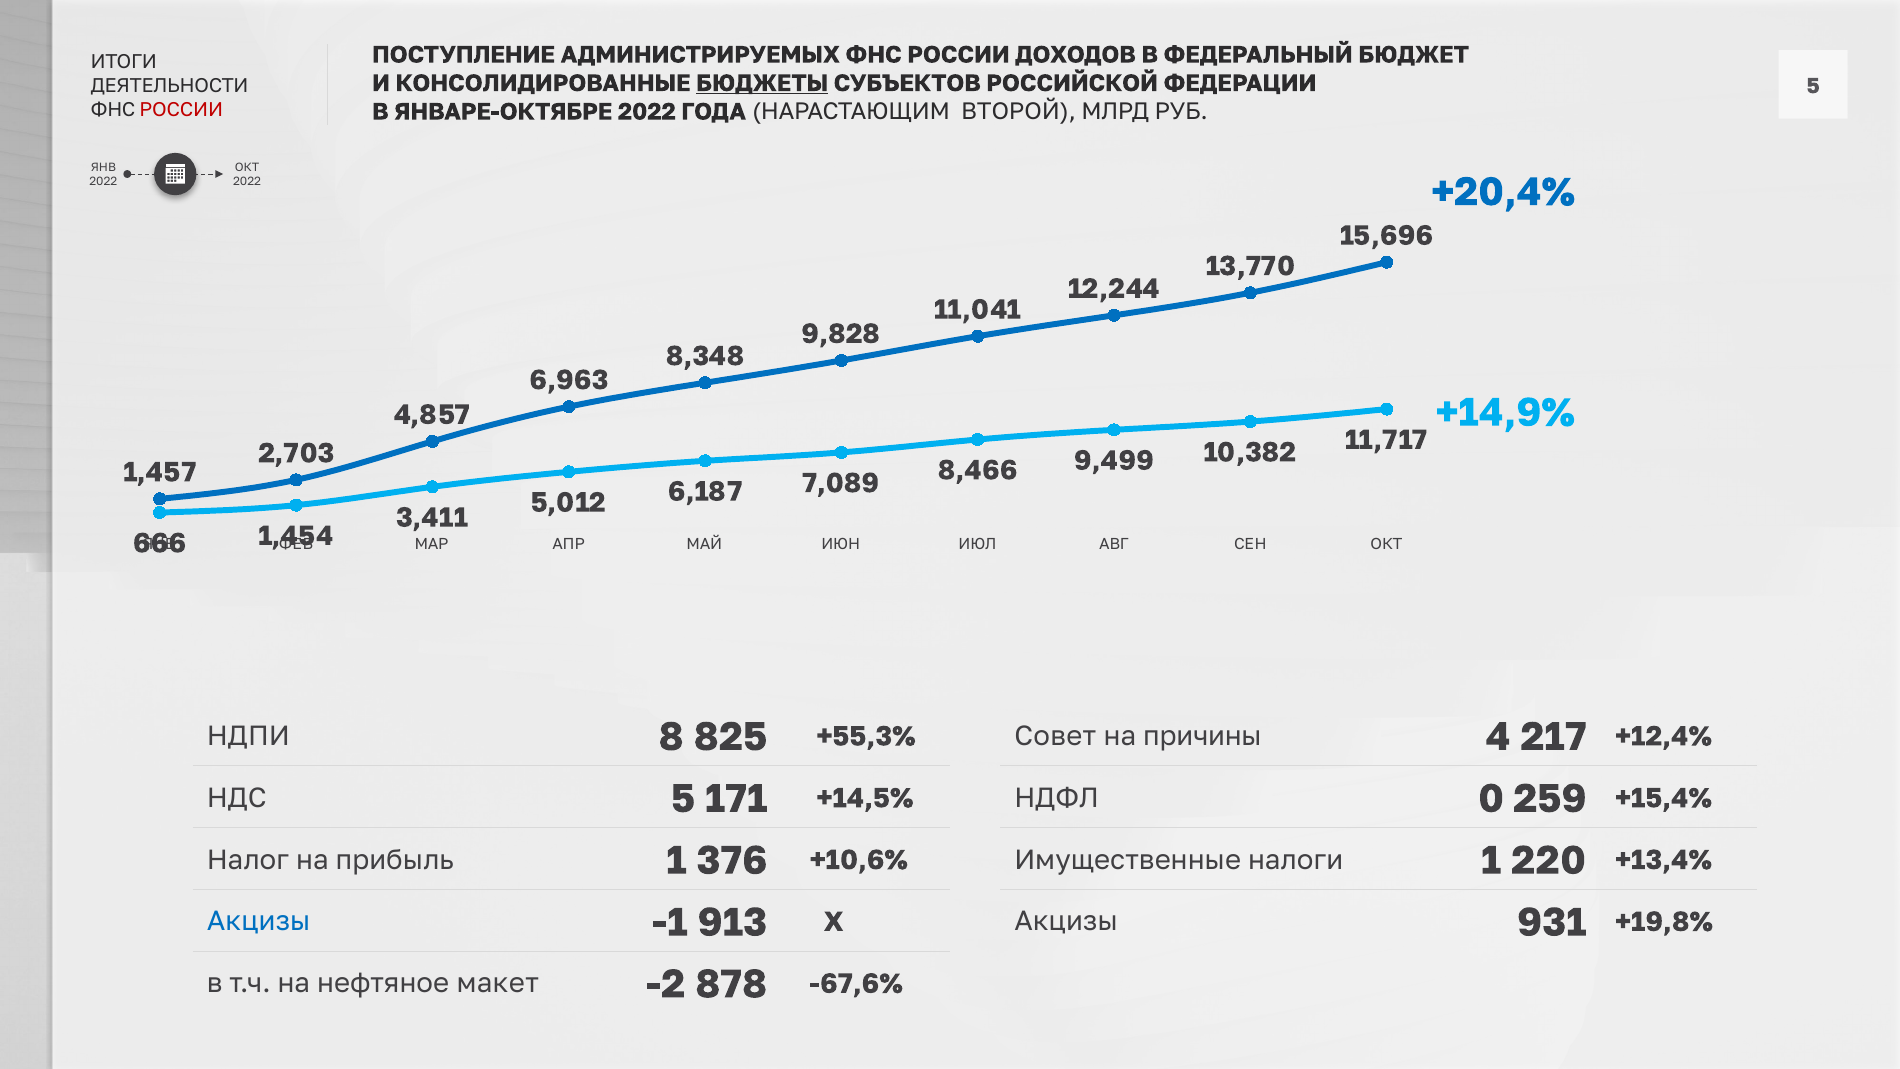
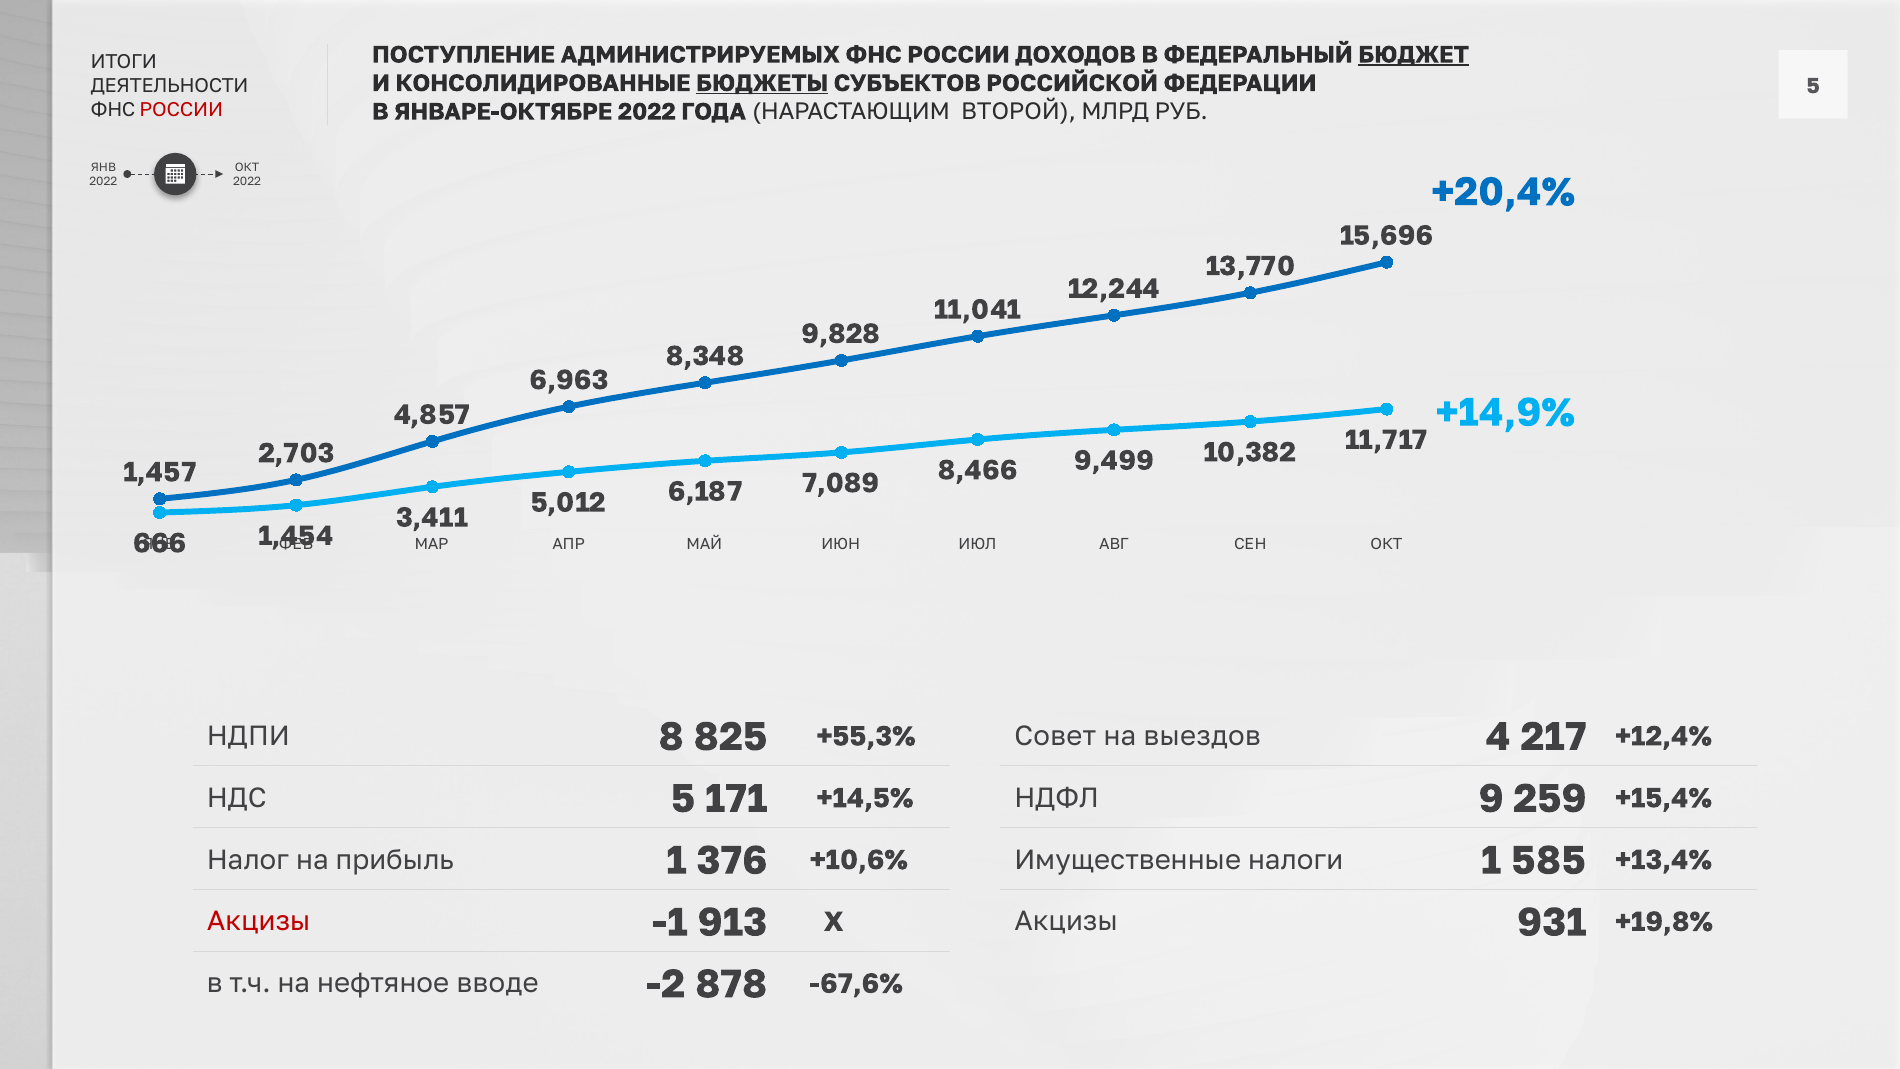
БЮДЖЕТ underline: none -> present (1414, 55)
причины: причины -> выездов (1202, 736)
0: 0 -> 9 (1491, 799)
220: 220 -> 585 (1549, 860)
Акцизы colour: blue -> red (259, 922)
макет: макет -> вводе (498, 983)
